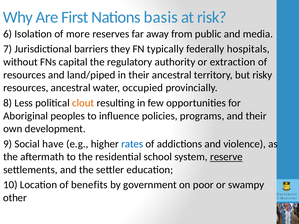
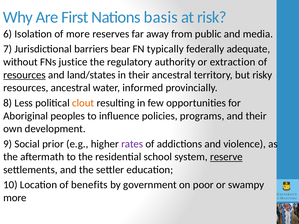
they: they -> bear (120, 49)
hospitals: hospitals -> adequate (248, 49)
capital: capital -> justice (73, 62)
resources underline: none -> present (24, 75)
land/piped: land/piped -> land/states (91, 75)
occupied: occupied -> informed (143, 88)
have: have -> prior (53, 144)
rates colour: blue -> purple (132, 144)
other: other -> more (15, 198)
